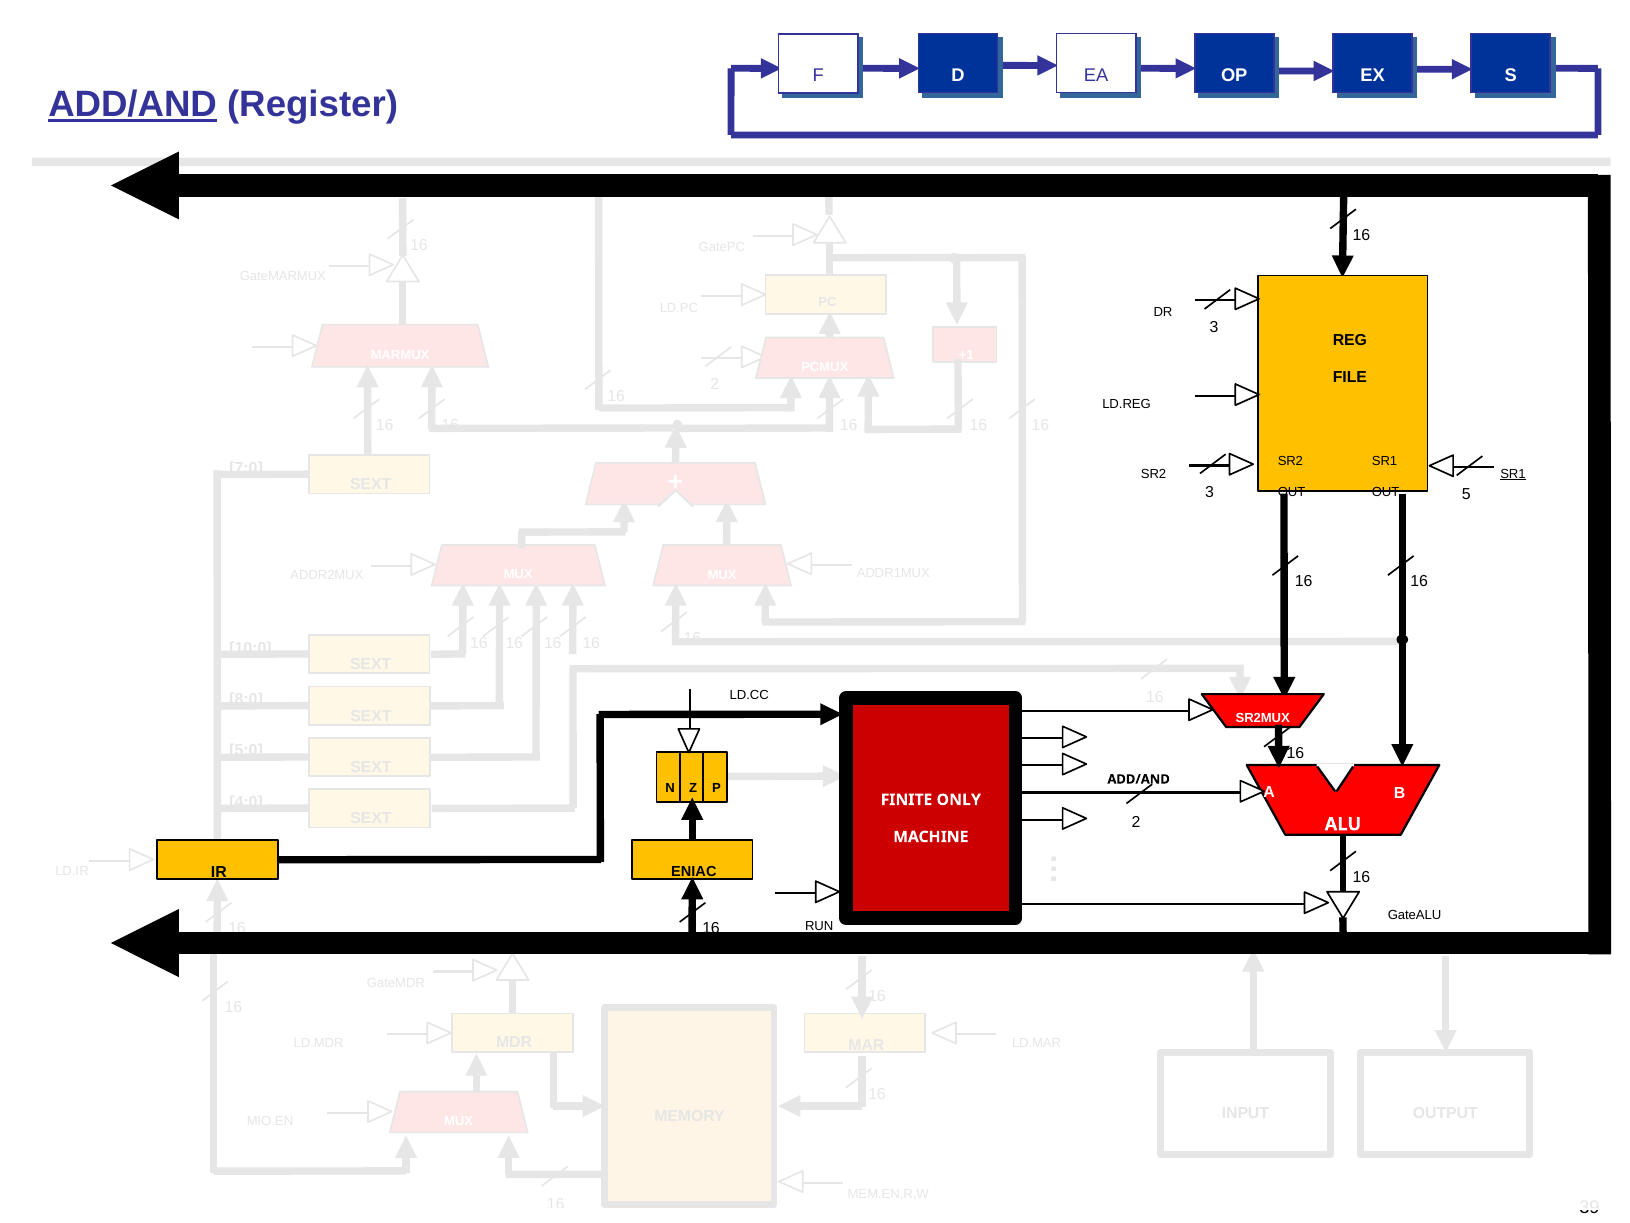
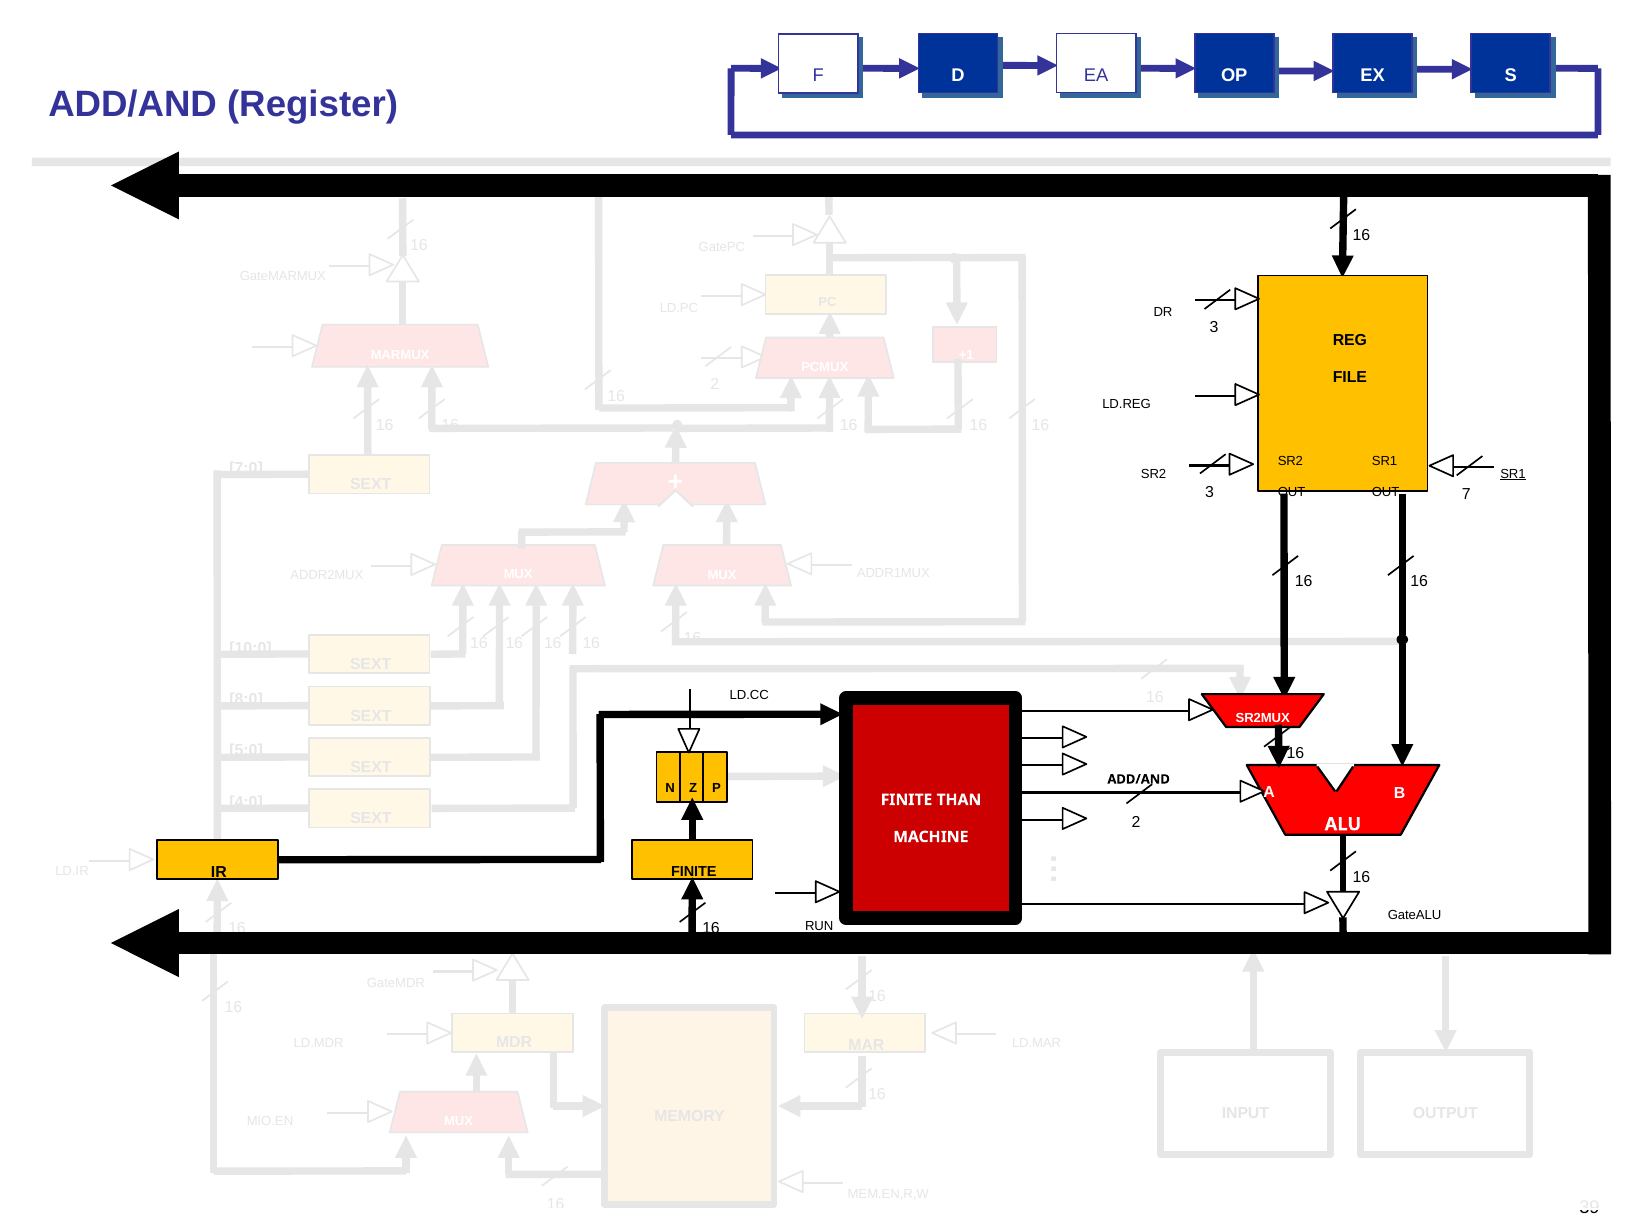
ADD/AND underline: present -> none (133, 105)
5: 5 -> 7 (1466, 494)
ONLY: ONLY -> THAN (959, 799)
ENIAC: ENIAC -> FINITE (694, 871)
